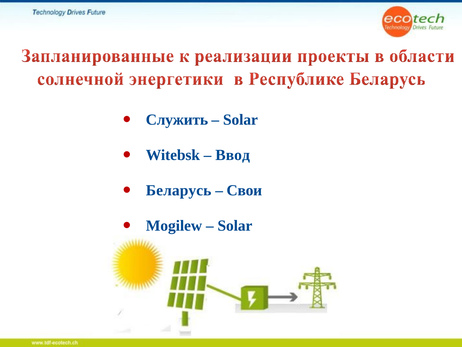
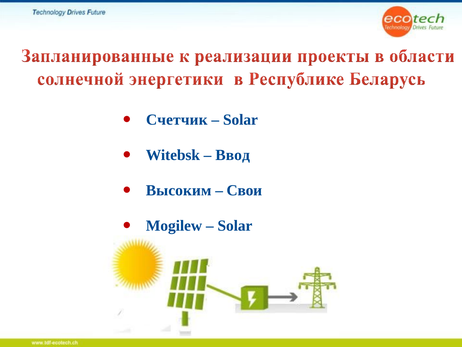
Служить: Служить -> Счетчик (177, 120)
Беларусь: Беларусь -> Высоким (179, 190)
